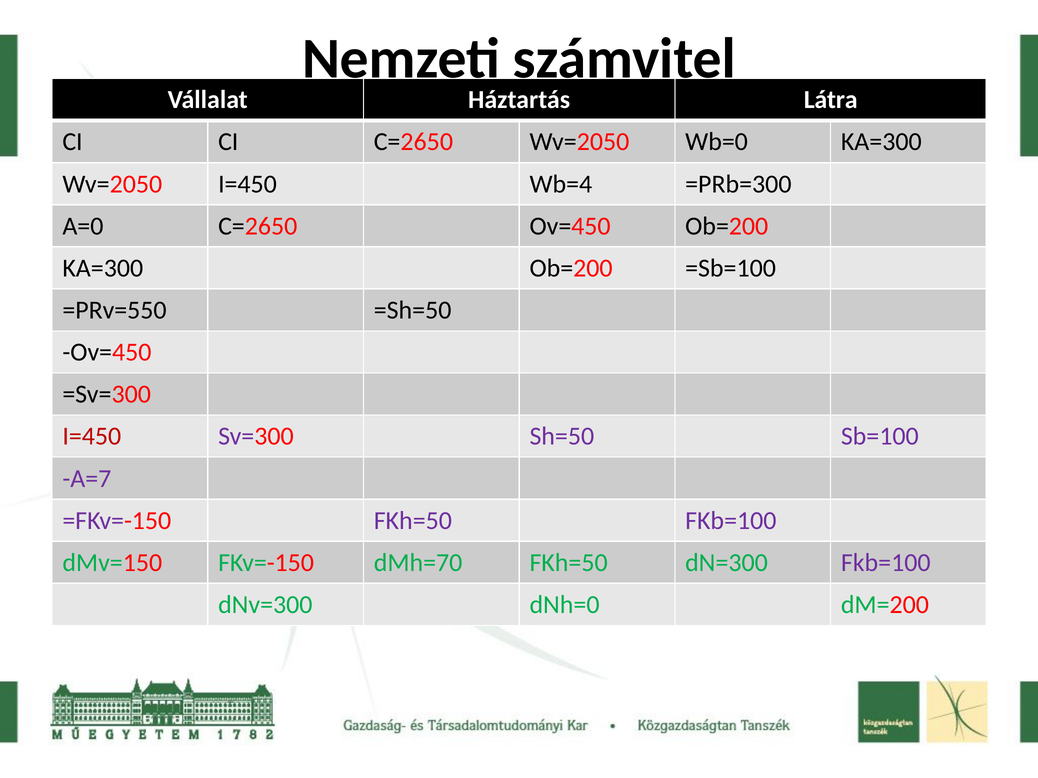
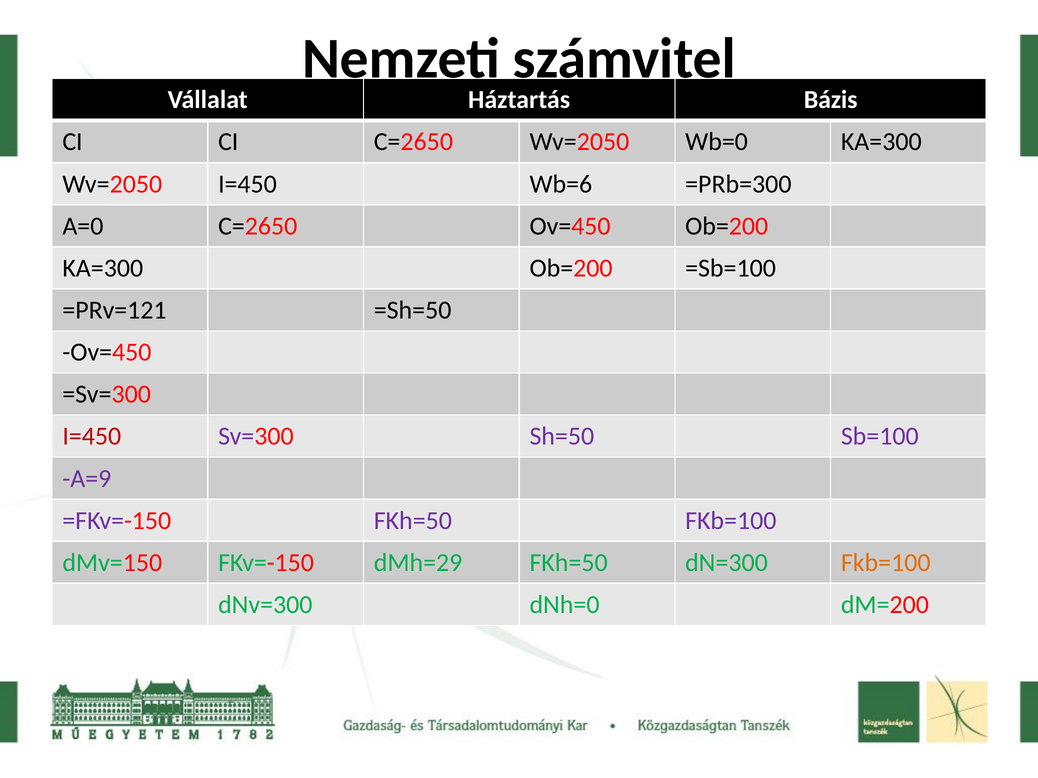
Látra: Látra -> Bázis (831, 100)
Wb=4: Wb=4 -> Wb=6 (561, 184)
=PRv=550: =PRv=550 -> =PRv=121 (114, 310)
A=7: A=7 -> A=9 (87, 479)
dMh=70: dMh=70 -> dMh=29 (418, 563)
Fkb=100 colour: purple -> orange (886, 563)
